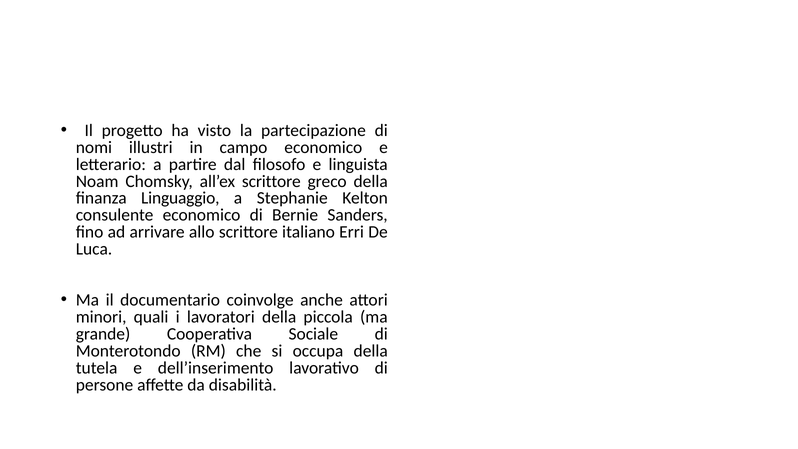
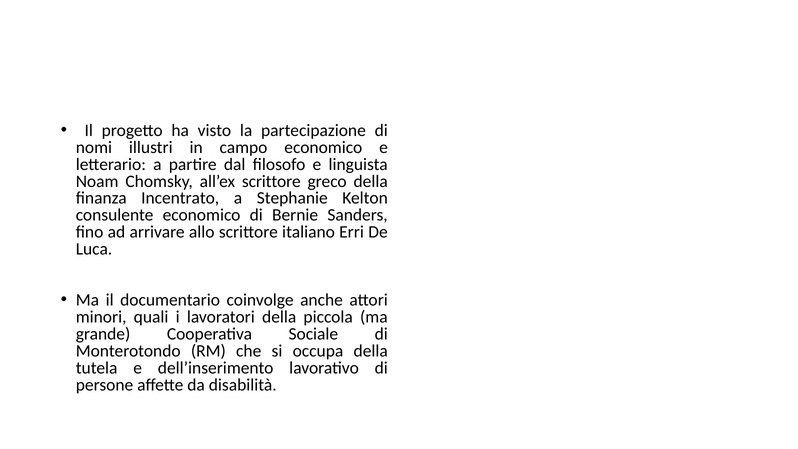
Linguaggio: Linguaggio -> Incentrato (180, 198)
